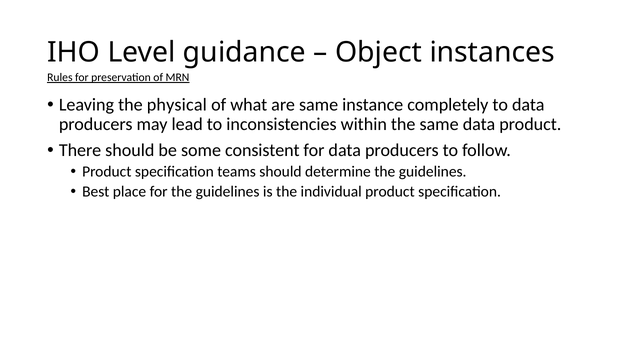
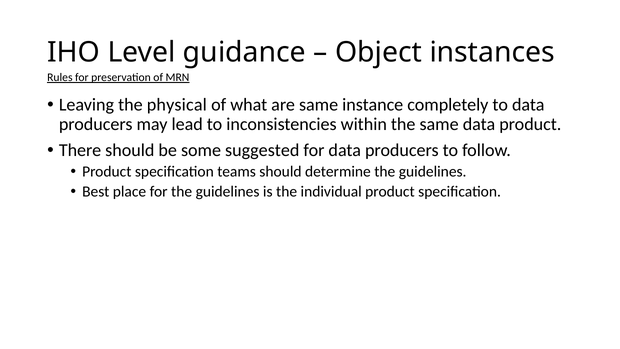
consistent: consistent -> suggested (262, 150)
